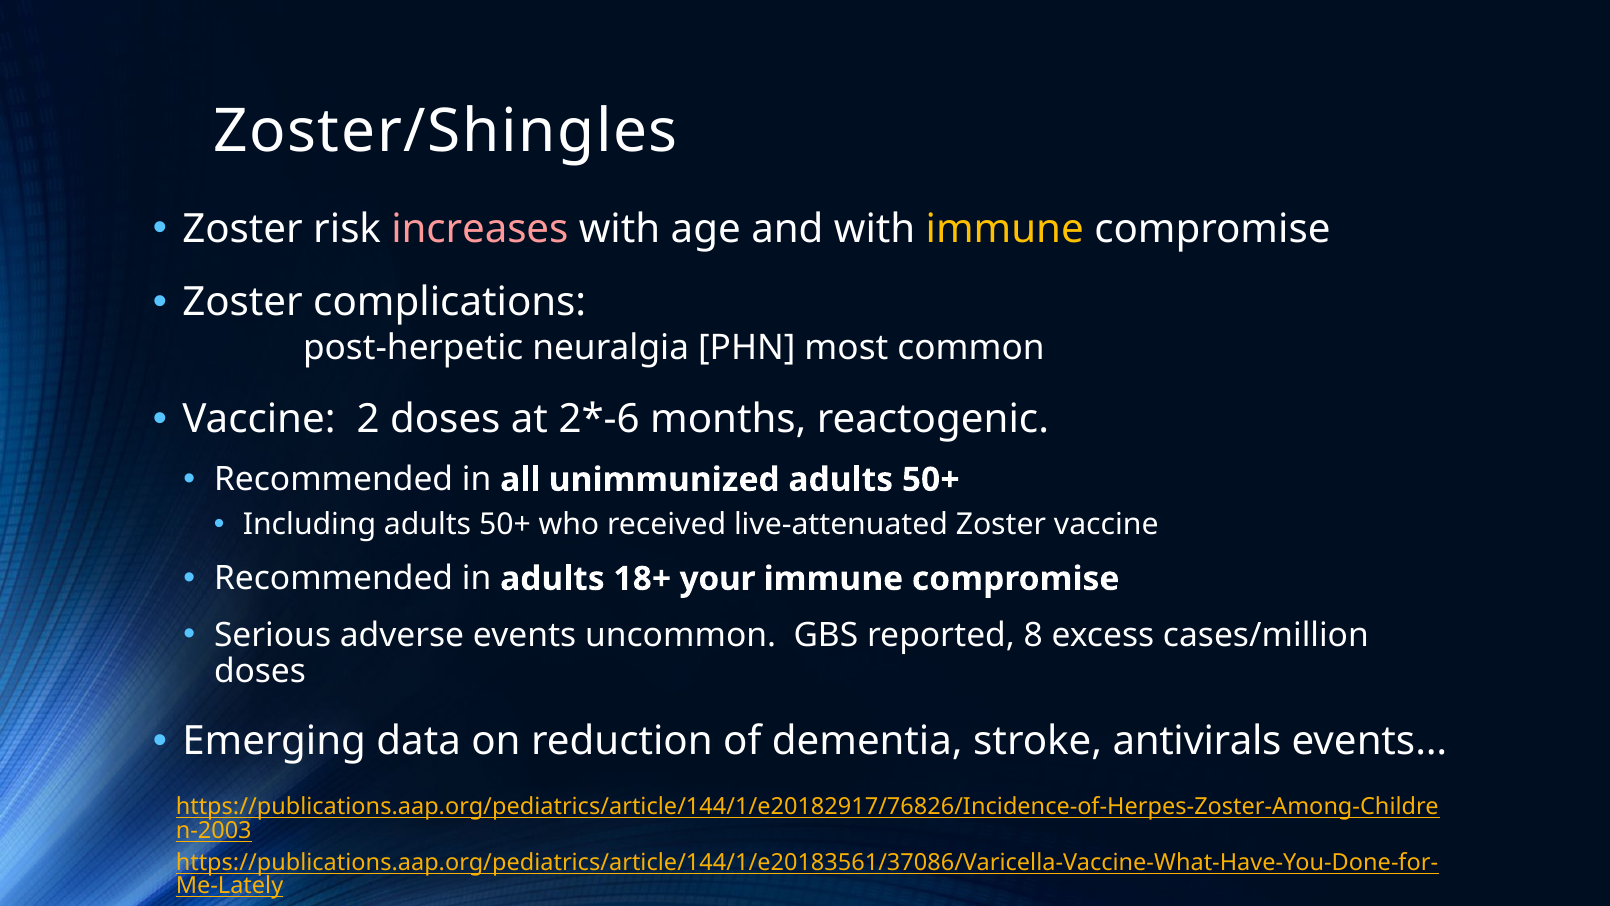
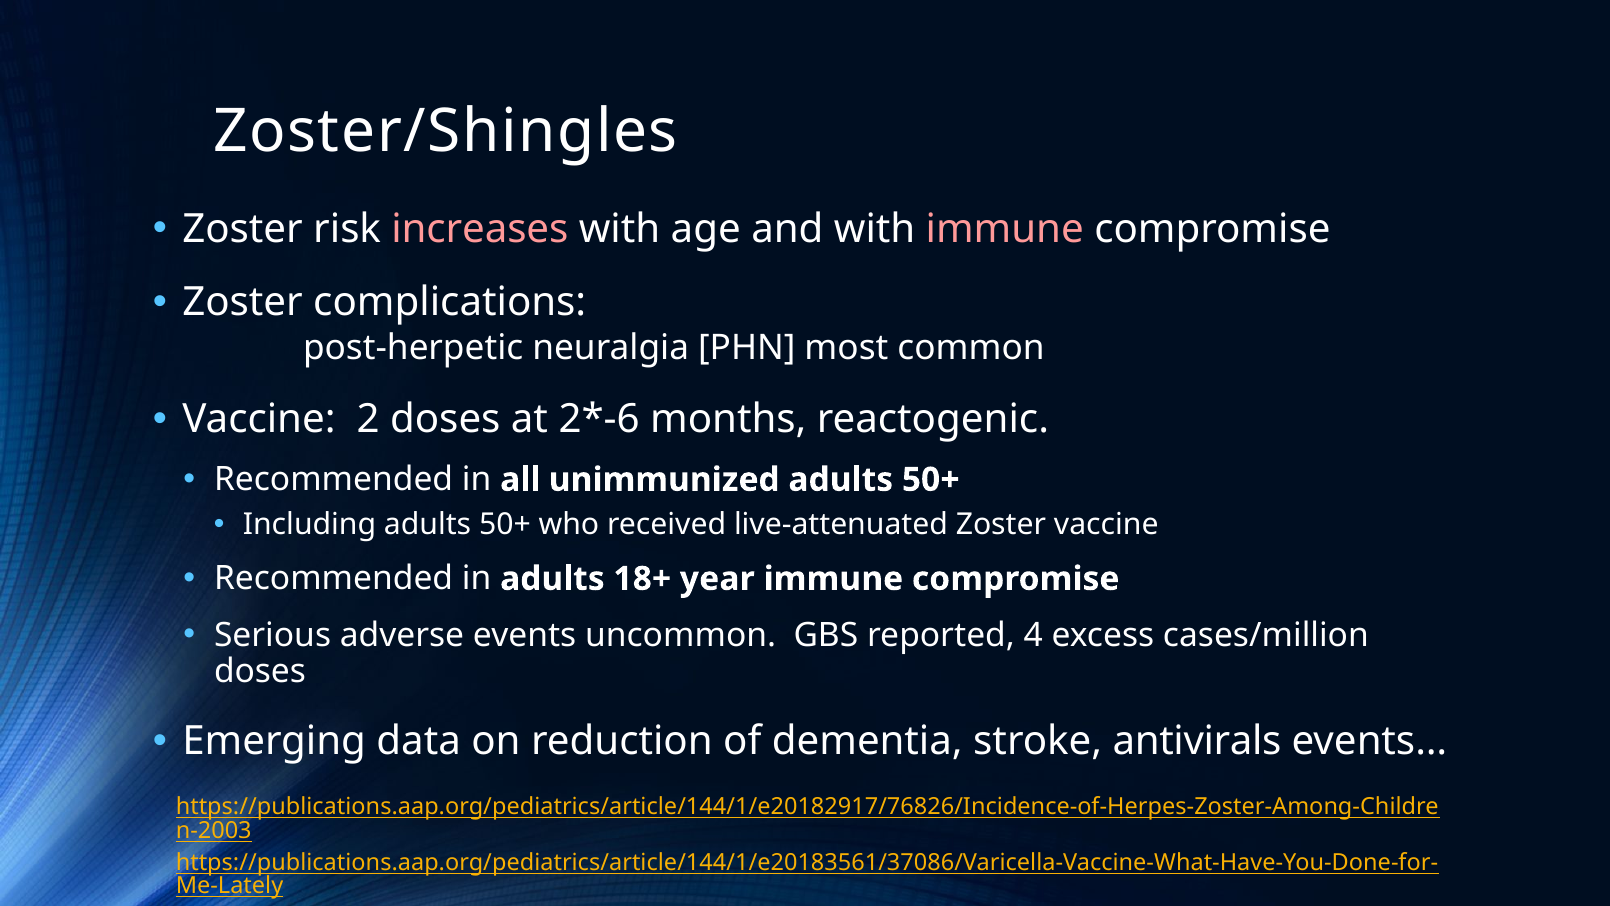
immune colour: yellow -> pink (1005, 229)
your: your -> year (717, 579)
8: 8 -> 4 (1033, 635)
